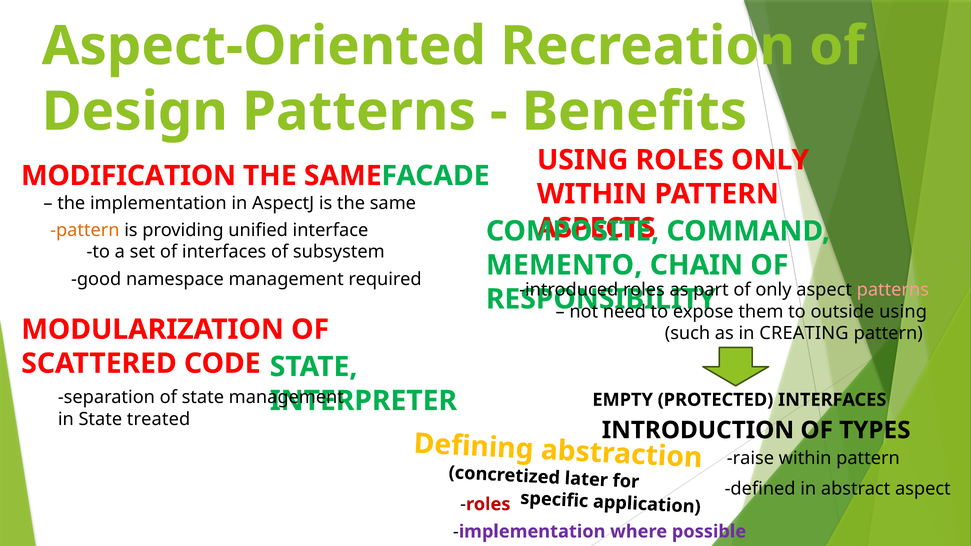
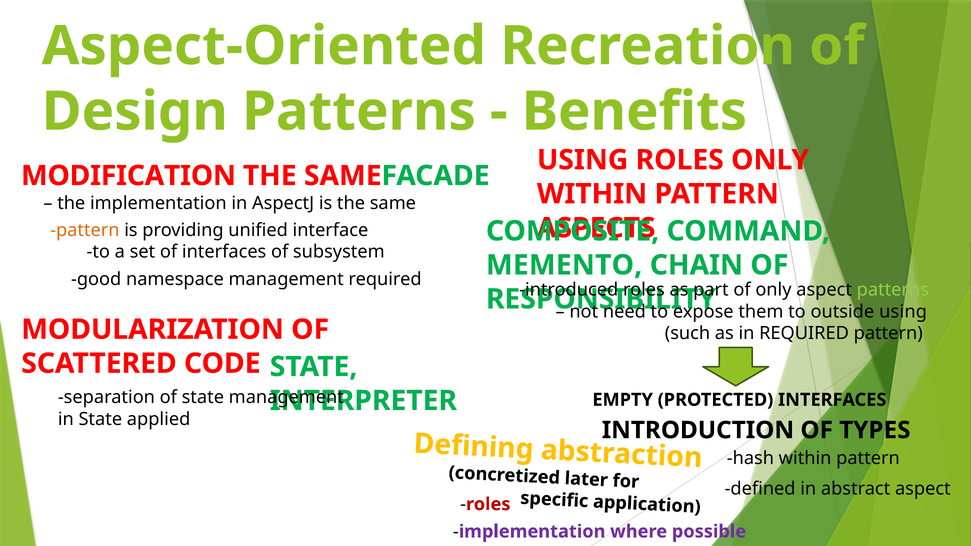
patterns colour: pink -> light green (893, 290)
in CREATING: CREATING -> REQUIRED (804, 333)
treated: treated -> applied (159, 419)
raise: raise -> hash (750, 458)
